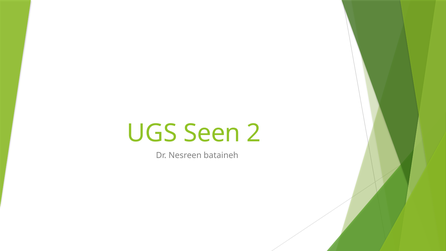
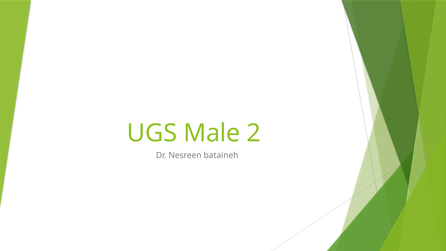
Seen: Seen -> Male (212, 133)
